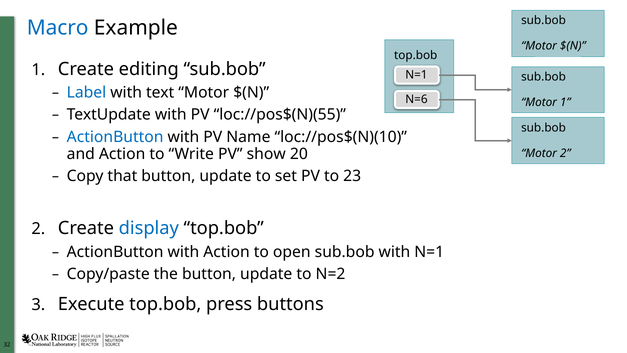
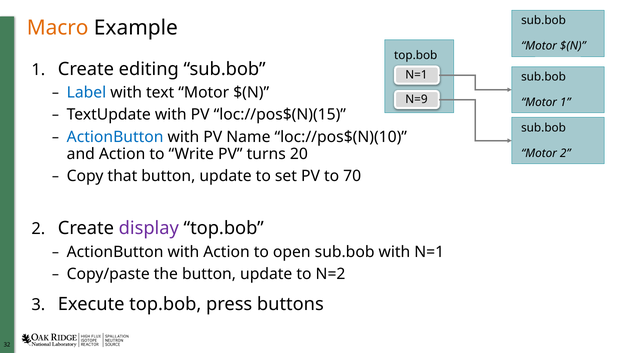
Macro colour: blue -> orange (58, 28)
N=6: N=6 -> N=9 (416, 99)
loc://pos$(N)(55: loc://pos$(N)(55 -> loc://pos$(N)(15 (280, 115)
show: show -> turns (266, 154)
23: 23 -> 70 (352, 176)
display colour: blue -> purple (149, 228)
